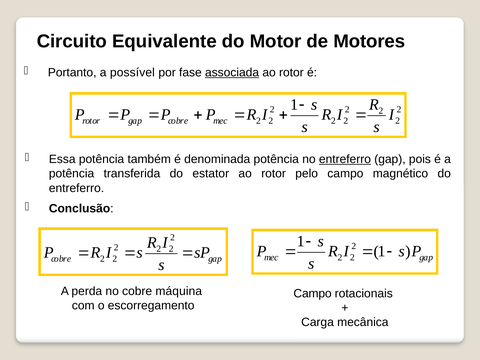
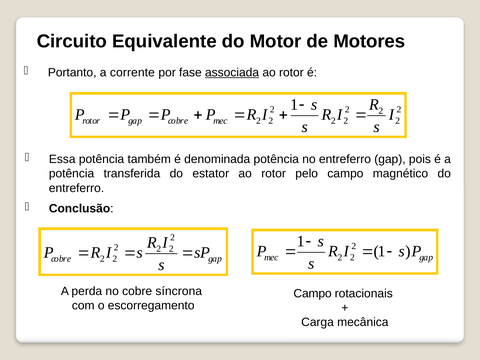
possível: possível -> corrente (132, 72)
entreferro underline: present -> none (345, 159)
máquina: máquina -> síncrona (179, 291)
